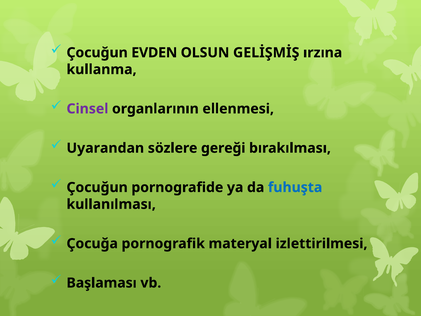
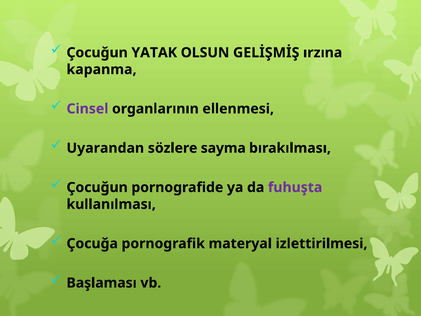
EVDEN: EVDEN -> YATAK (154, 53)
kullanma: kullanma -> kapanma (102, 69)
gereği: gereği -> sayma (223, 148)
fuhuşta colour: blue -> purple (295, 187)
